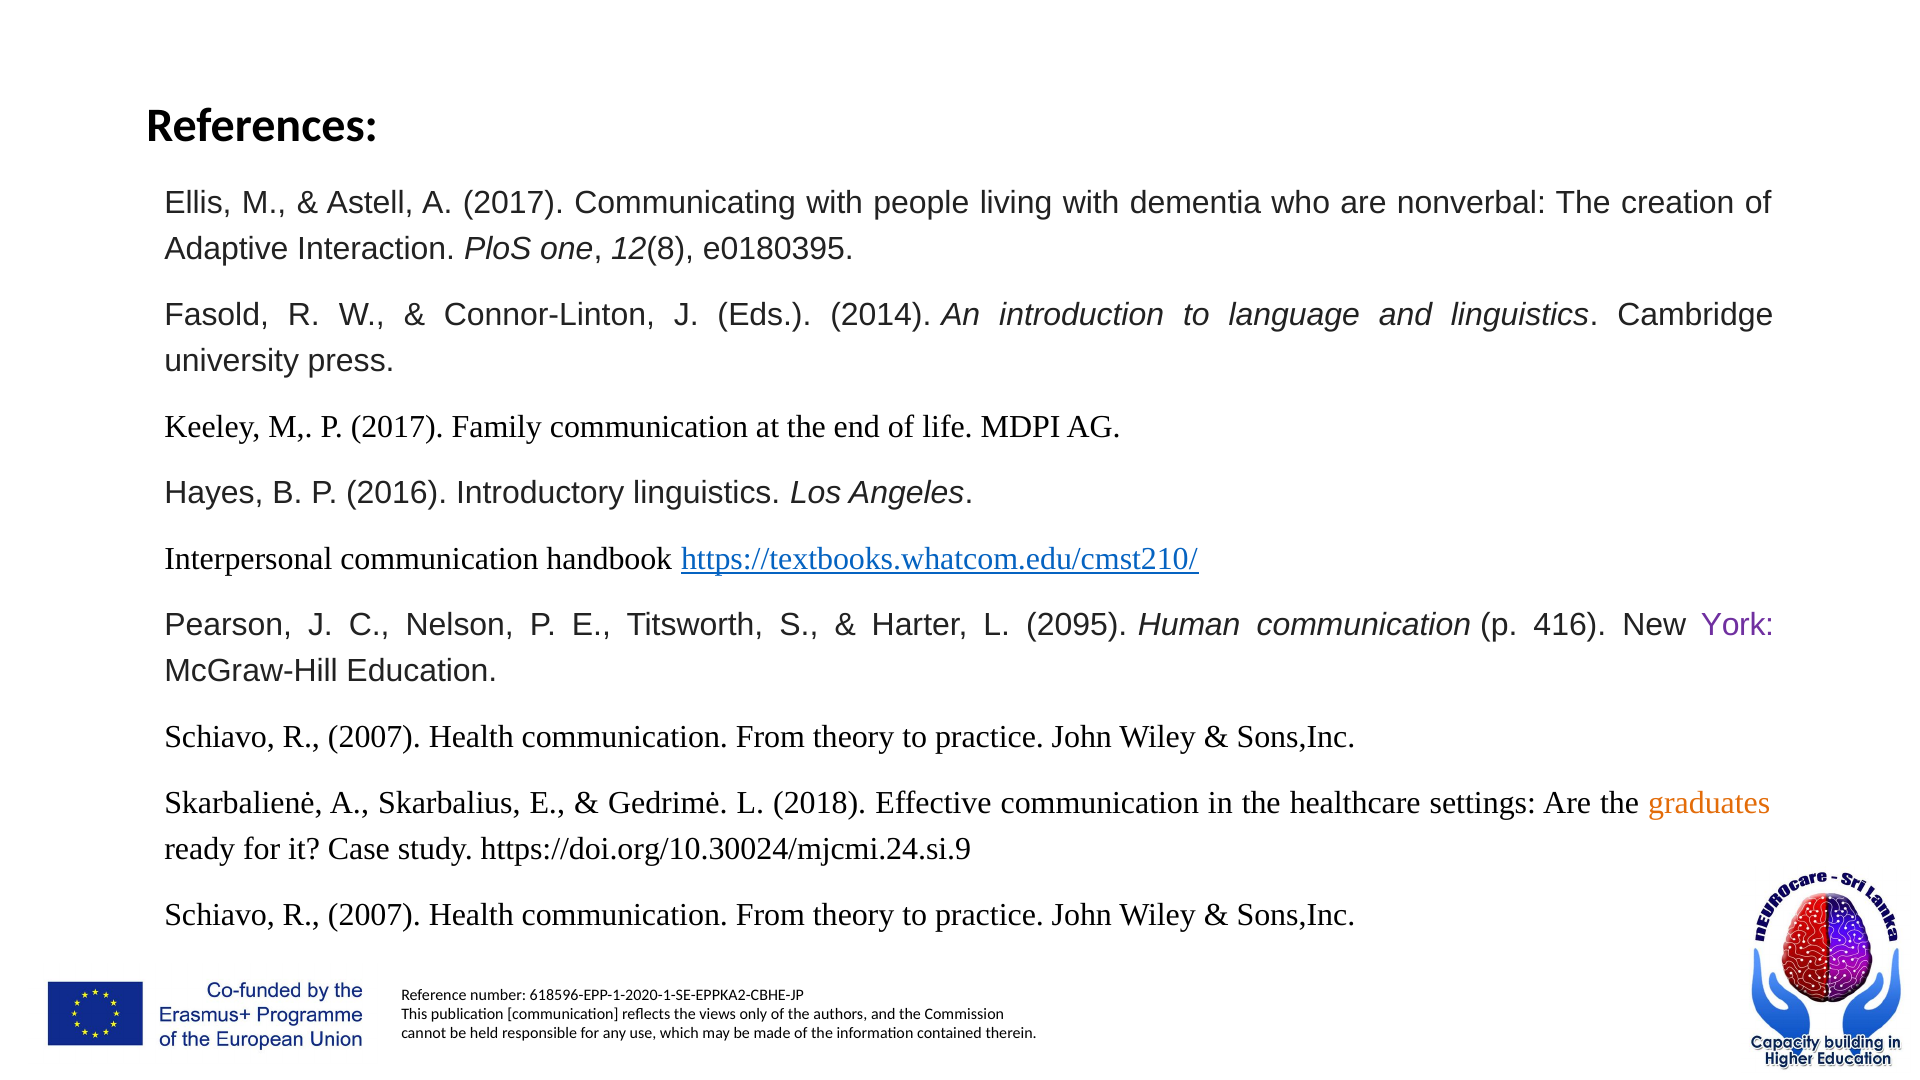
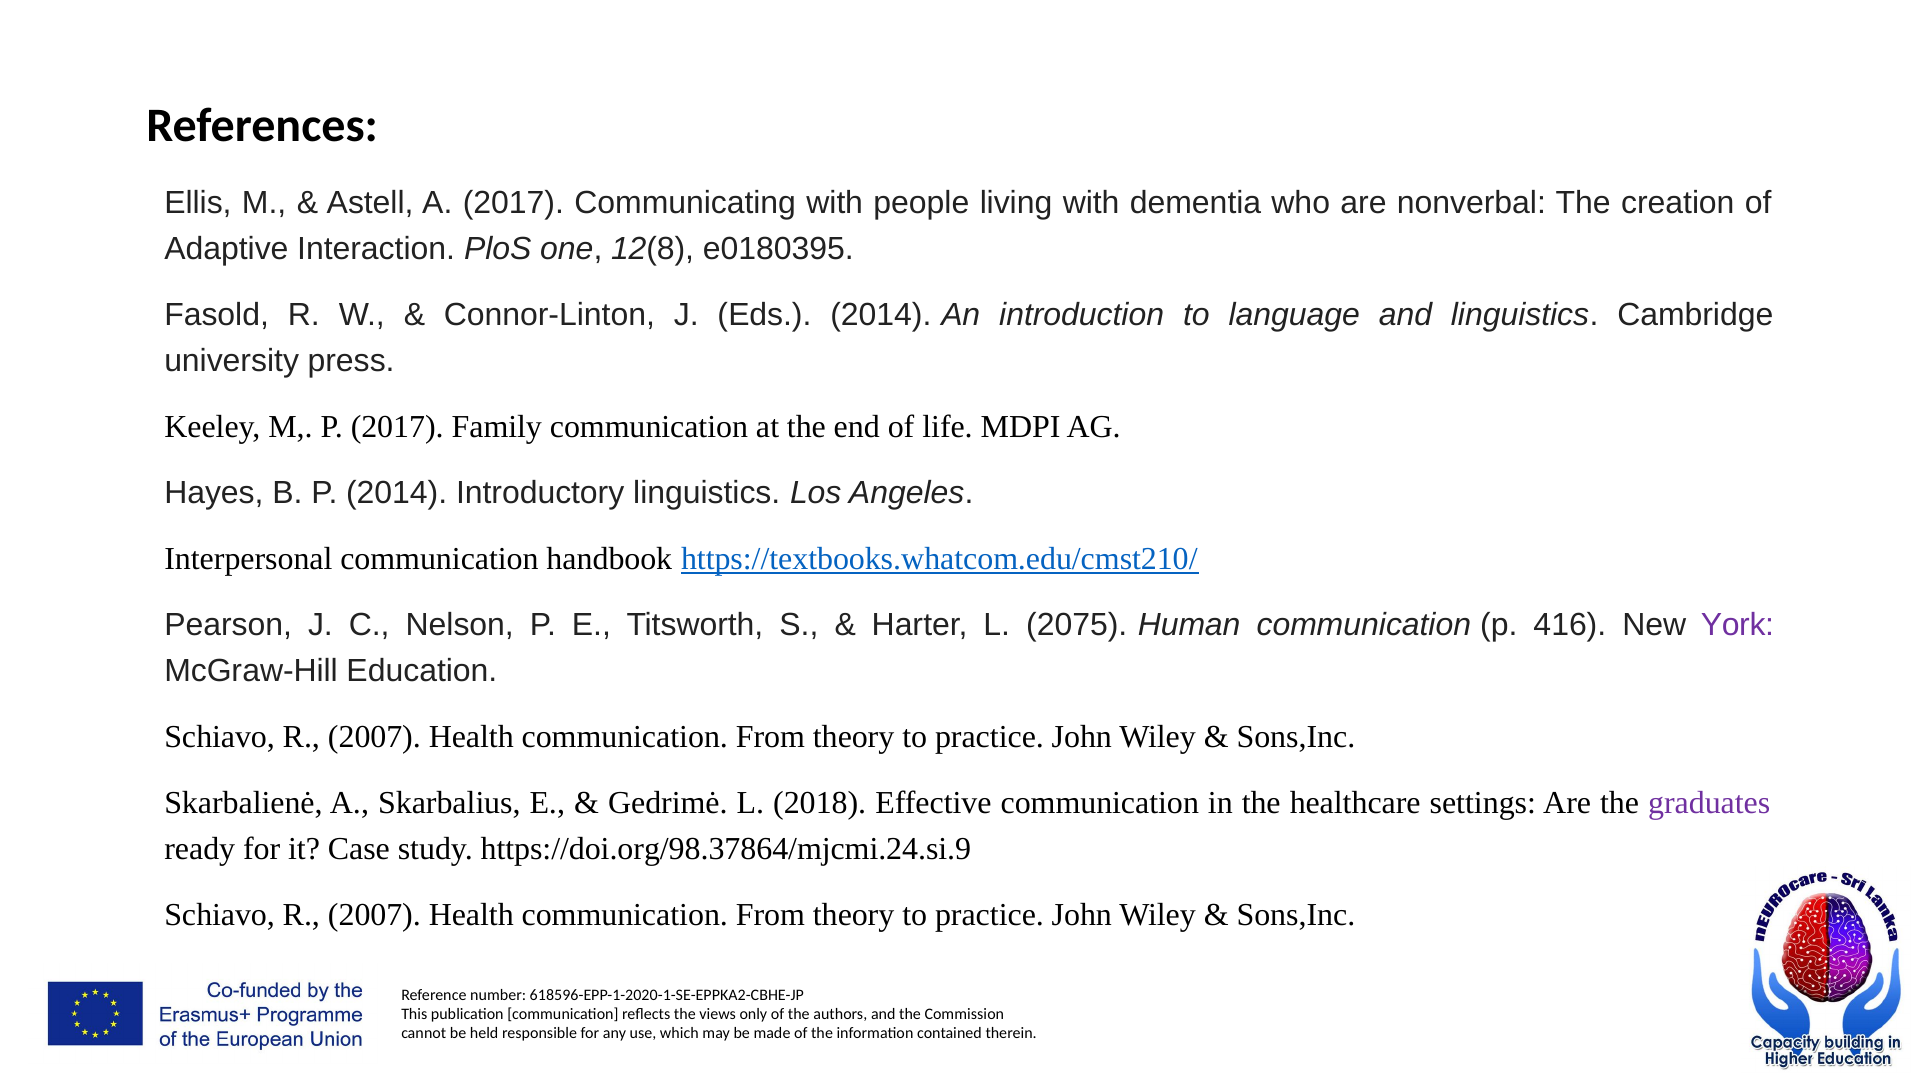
P 2016: 2016 -> 2014 (397, 493)
2095: 2095 -> 2075 (1077, 625)
graduates colour: orange -> purple (1709, 803)
https://doi.org/10.30024/mjcmi.24.si.9: https://doi.org/10.30024/mjcmi.24.si.9 -> https://doi.org/98.37864/mjcmi.24.si.9 (726, 849)
